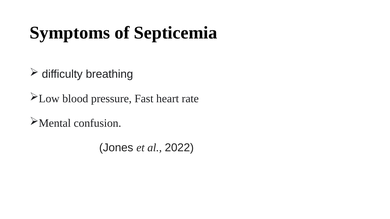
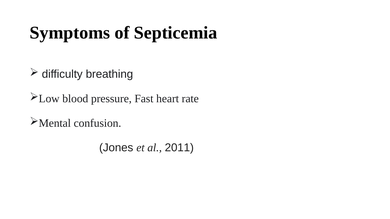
2022: 2022 -> 2011 (179, 148)
